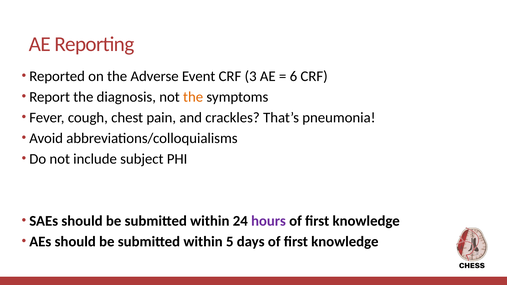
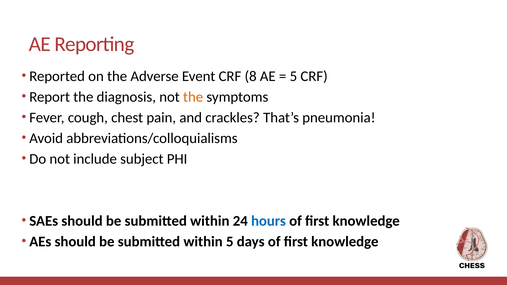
3: 3 -> 8 (251, 76)
6: 6 -> 5 (293, 76)
hours colour: purple -> blue (268, 221)
